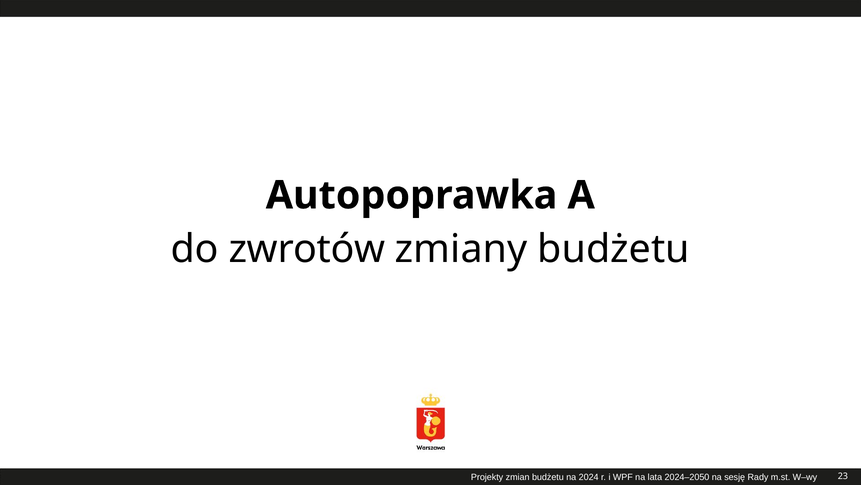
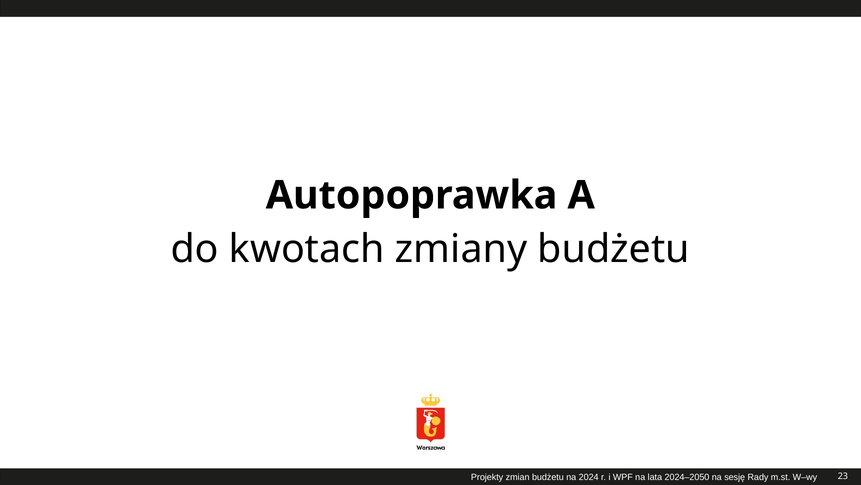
zwrotów: zwrotów -> kwotach (307, 249)
